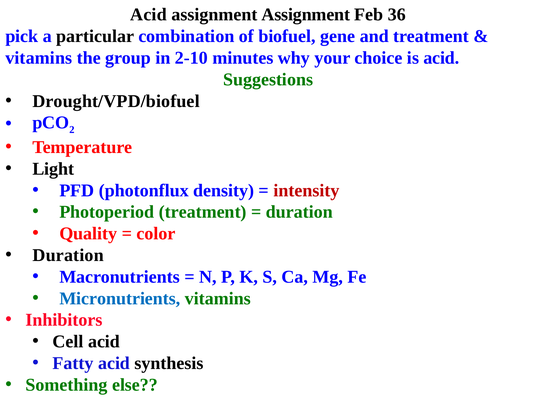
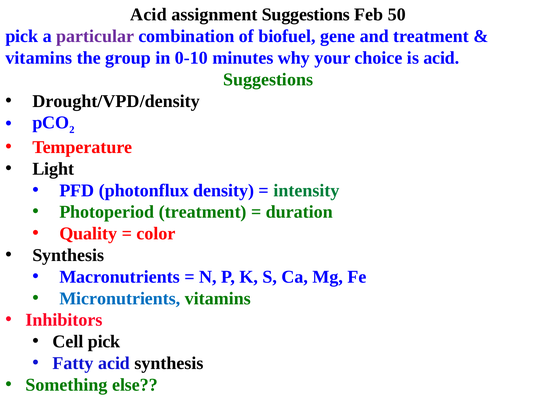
assignment Assignment: Assignment -> Suggestions (306, 15)
36: 36 -> 50 (397, 15)
particular colour: black -> purple (95, 36)
2-10: 2-10 -> 0-10 (191, 58)
Drought/VPD/biofuel: Drought/VPD/biofuel -> Drought/VPD/density (116, 101)
intensity colour: red -> green (306, 190)
Duration: Duration -> Synthesis (68, 255)
Cell acid: acid -> pick (104, 342)
